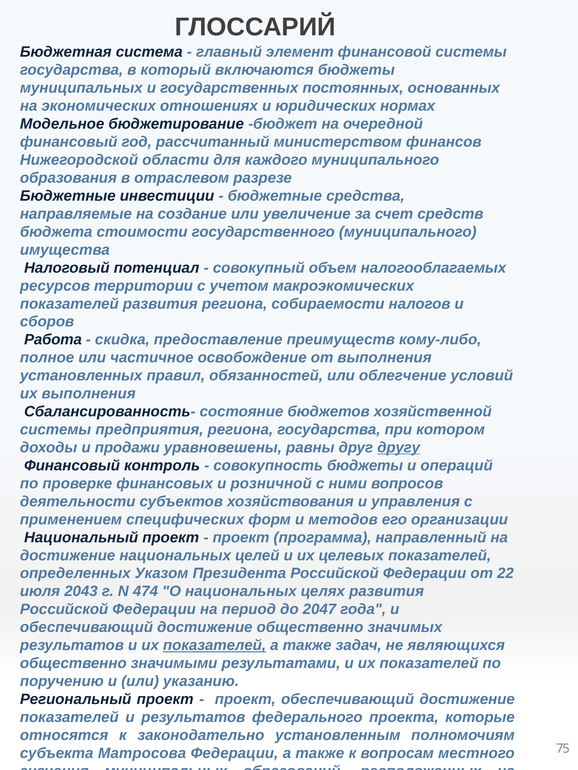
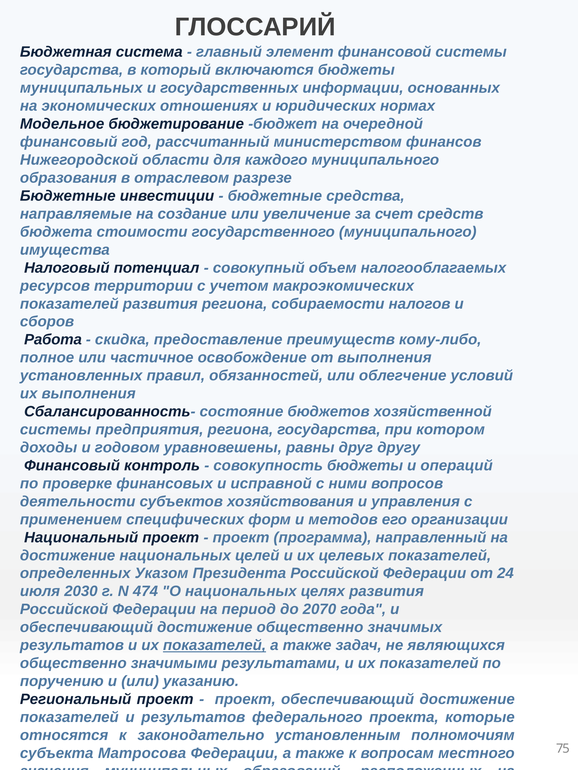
постоянных: постоянных -> информации (353, 88)
продажи: продажи -> годовом (127, 448)
другу underline: present -> none (399, 448)
розничной: розничной -> исправной (271, 484)
22: 22 -> 24 (505, 574)
2043: 2043 -> 2030 (81, 592)
2047: 2047 -> 2070 (319, 610)
